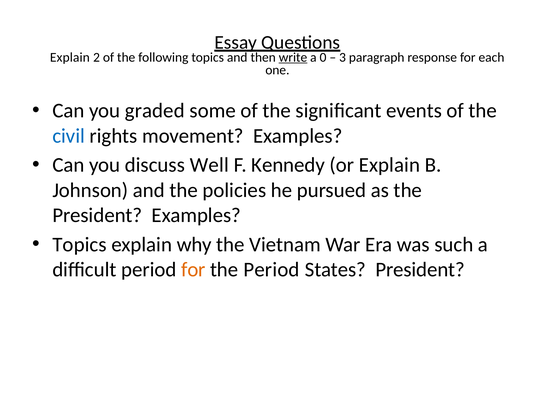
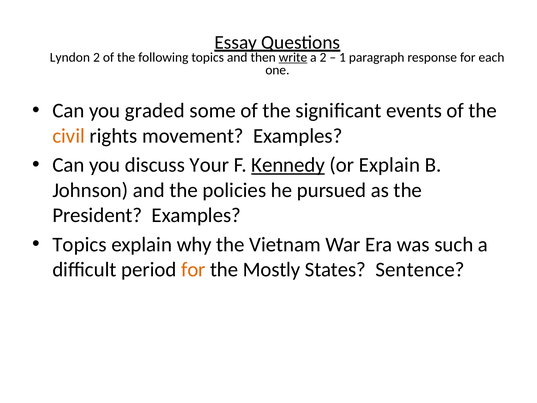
Explain: Explain -> Lyndon (70, 57)
a 0: 0 -> 2 (323, 57)
3: 3 -> 1 (342, 57)
civil colour: blue -> orange (69, 136)
Well: Well -> Your (209, 165)
Kennedy underline: none -> present (288, 165)
the Period: Period -> Mostly (272, 269)
States President: President -> Sentence (420, 269)
